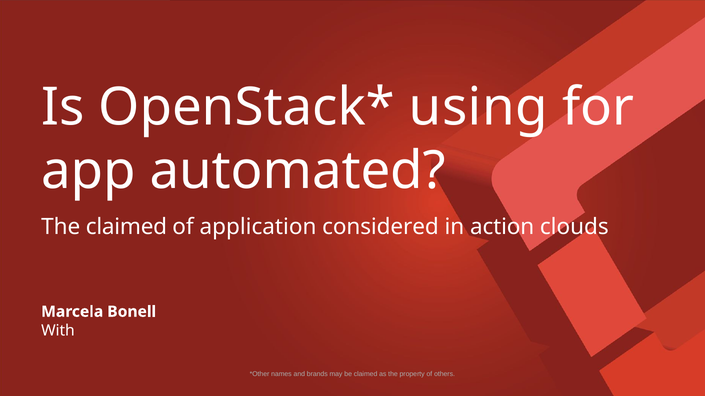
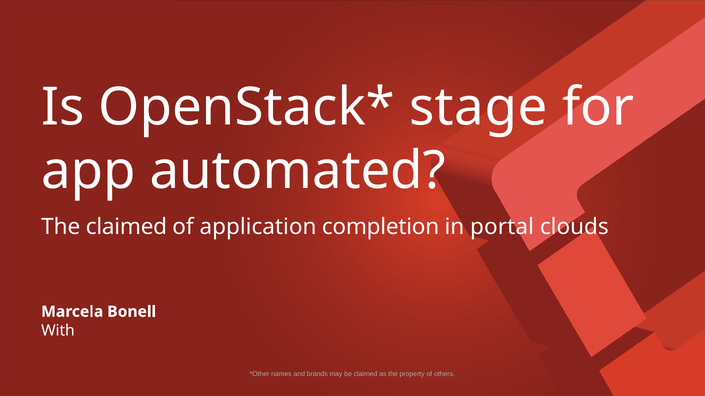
using: using -> stage (478, 107)
considered: considered -> completion (381, 227)
action: action -> portal (502, 227)
